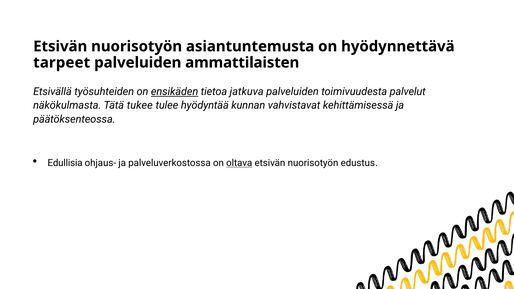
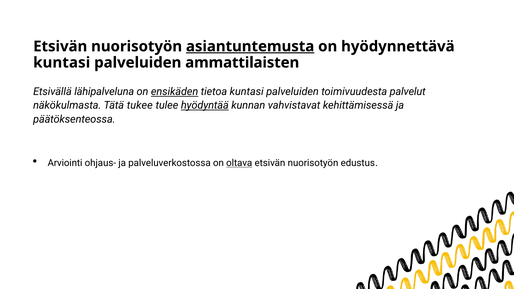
asiantuntemusta underline: none -> present (250, 46)
tarpeet: tarpeet -> kuntasi (62, 63)
työsuhteiden: työsuhteiden -> lähipalveluna (104, 92)
tietoa jatkuva: jatkuva -> kuntasi (247, 92)
hyödyntää underline: none -> present (205, 105)
Edullisia: Edullisia -> Arviointi (65, 163)
